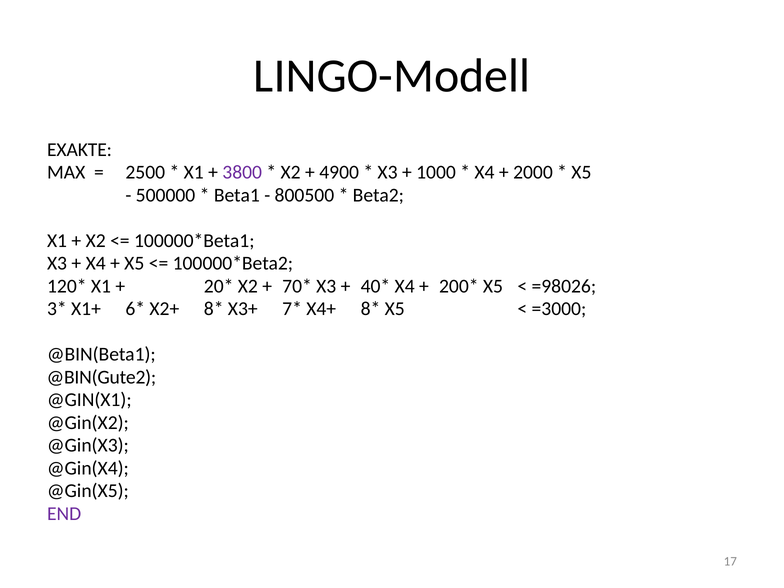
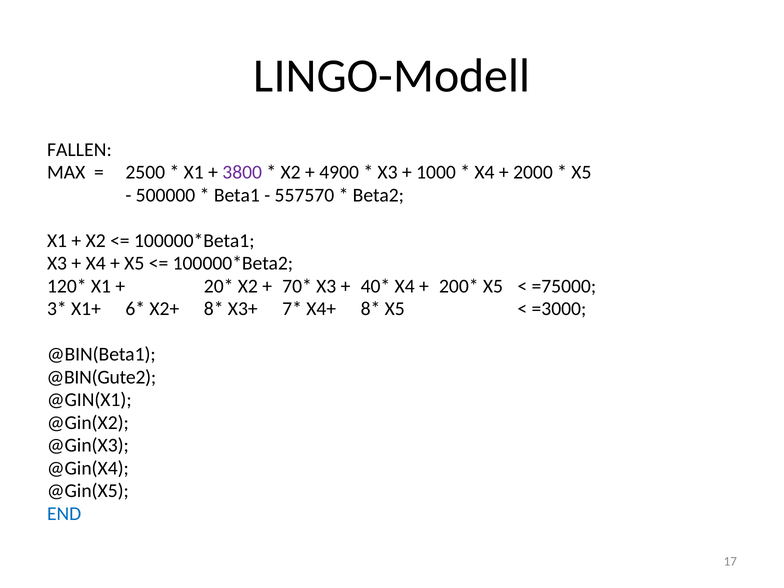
EXAKTE: EXAKTE -> FALLEN (79, 150)
800500: 800500 -> 557570 (304, 195)
=98026: =98026 -> =75000 (564, 286)
END colour: purple -> blue (64, 514)
